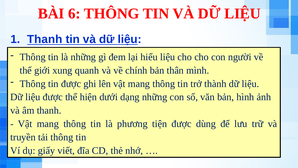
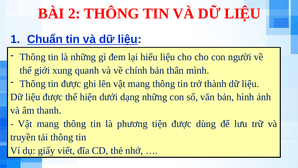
6: 6 -> 2 (74, 14)
1 Thanh: Thanh -> Chuẩn (45, 39)
